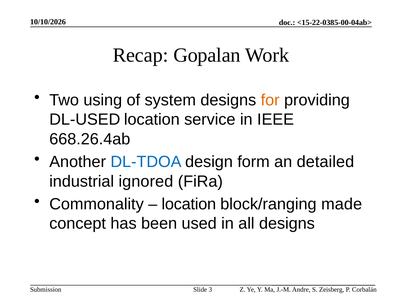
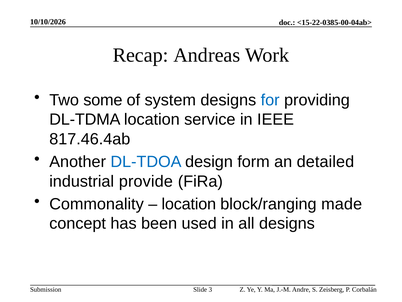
Gopalan: Gopalan -> Andreas (207, 55)
using: using -> some (103, 100)
for colour: orange -> blue (270, 100)
DL-USED: DL-USED -> DL-TDMA (85, 119)
668.26.4ab: 668.26.4ab -> 817.46.4ab (90, 139)
ignored: ignored -> provide (146, 181)
